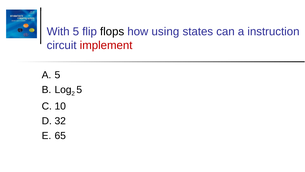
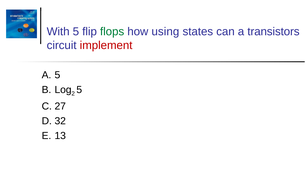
flops colour: black -> green (112, 32)
instruction: instruction -> transistors (273, 32)
10: 10 -> 27 (60, 106)
65: 65 -> 13 (60, 135)
